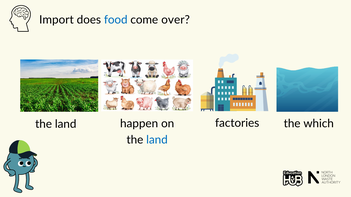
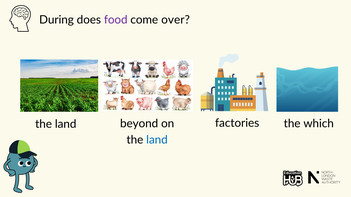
Import: Import -> During (56, 20)
food colour: blue -> purple (116, 20)
happen: happen -> beyond (139, 124)
